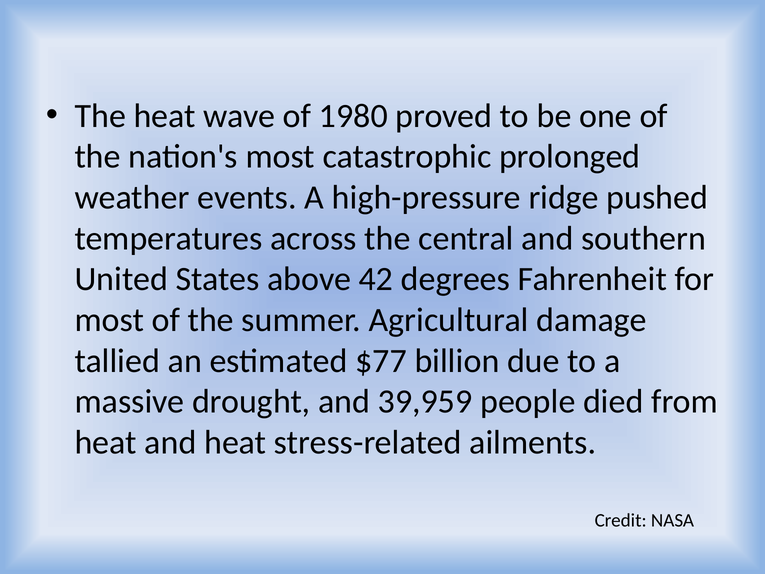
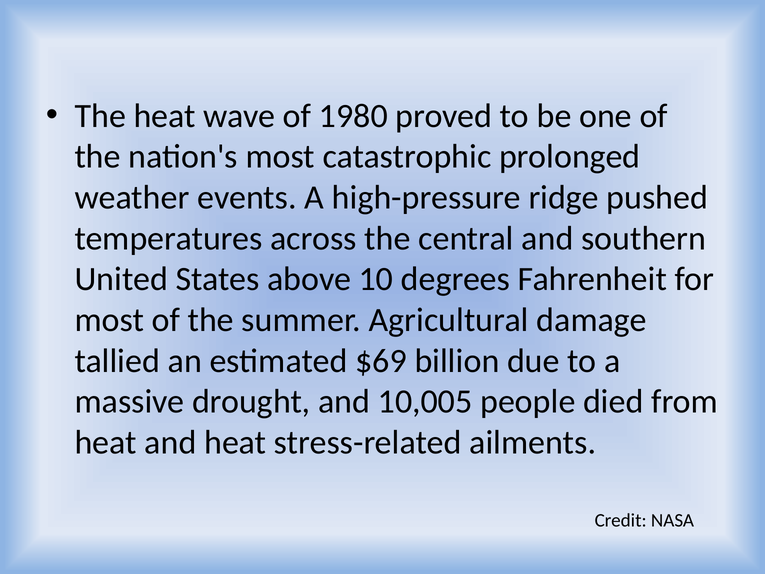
42: 42 -> 10 (376, 279)
$77: $77 -> $69 (381, 361)
39,959: 39,959 -> 10,005 (425, 402)
